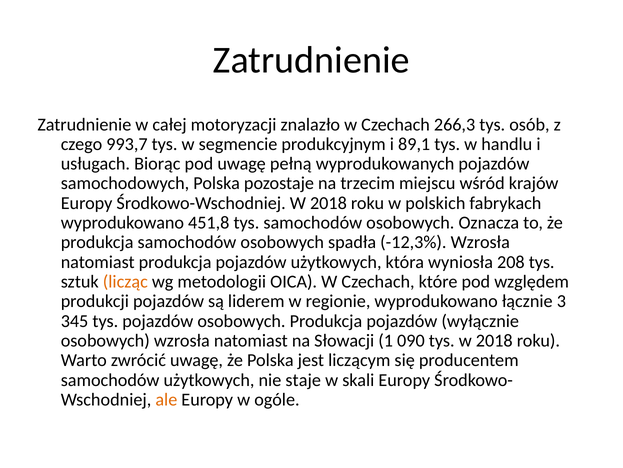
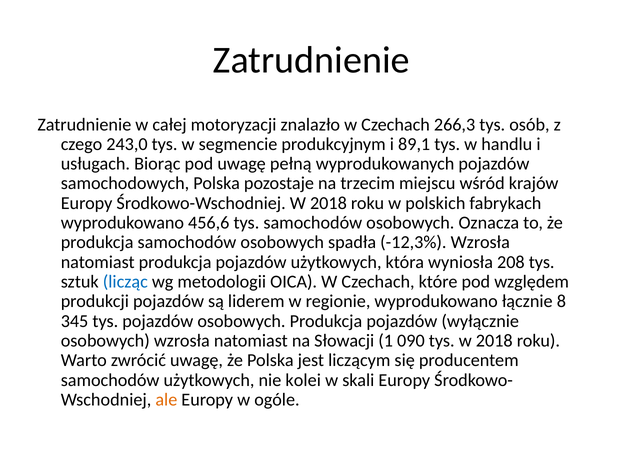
993,7: 993,7 -> 243,0 (127, 144)
451,8: 451,8 -> 456,6 (209, 222)
licząc colour: orange -> blue (125, 281)
3: 3 -> 8 (561, 301)
staje: staje -> kolei (303, 379)
